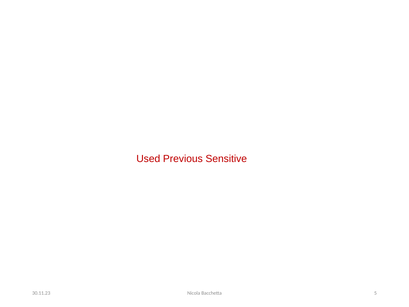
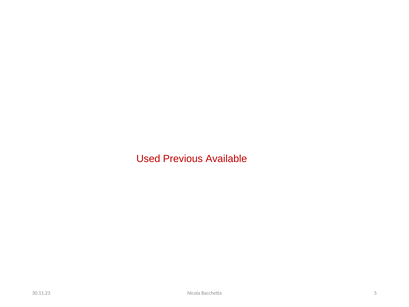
Sensitive: Sensitive -> Available (226, 159)
